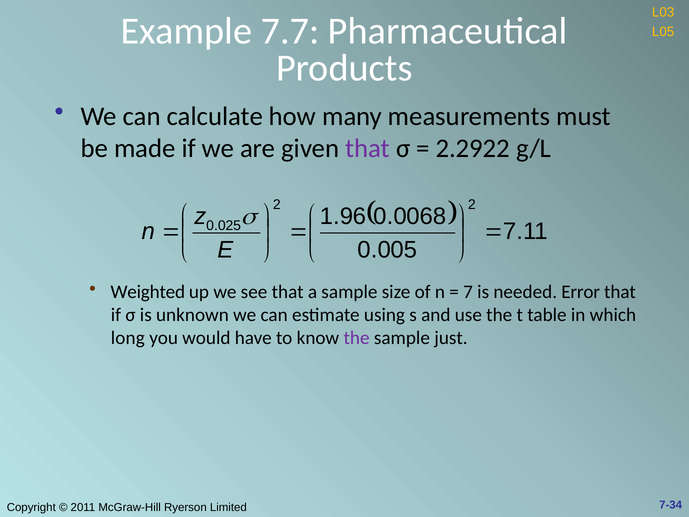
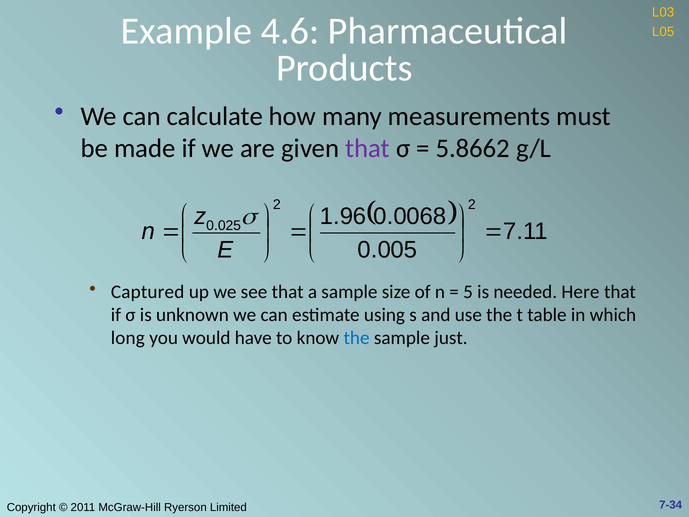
7.7: 7.7 -> 4.6 (290, 31)
2.2922: 2.2922 -> 5.8662 (473, 148)
Weighted: Weighted -> Captured (148, 292)
7: 7 -> 5 (468, 292)
Error: Error -> Here (580, 292)
the colour: purple -> blue (357, 338)
